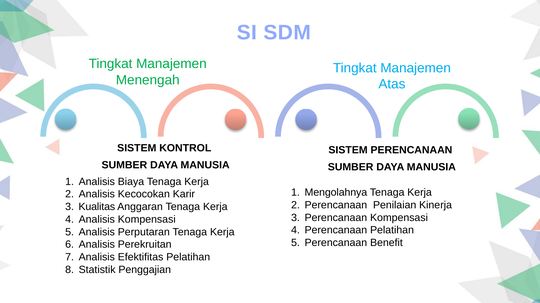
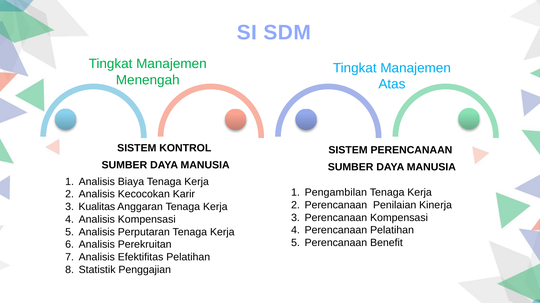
Mengolahnya: Mengolahnya -> Pengambilan (336, 193)
